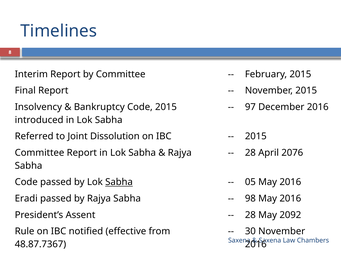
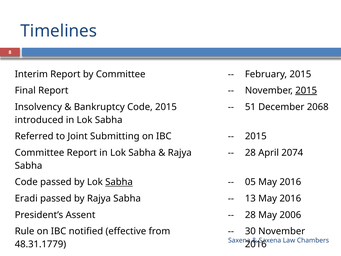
2015 underline: none -> present (306, 90)
97: 97 -> 51 (250, 107)
December 2016: 2016 -> 2068 (318, 107)
Dissolution: Dissolution -> Submitting (115, 136)
2076: 2076 -> 2074 (292, 153)
98: 98 -> 13 (250, 198)
2092: 2092 -> 2006 (290, 215)
48.87.7367: 48.87.7367 -> 48.31.1779 (40, 244)
